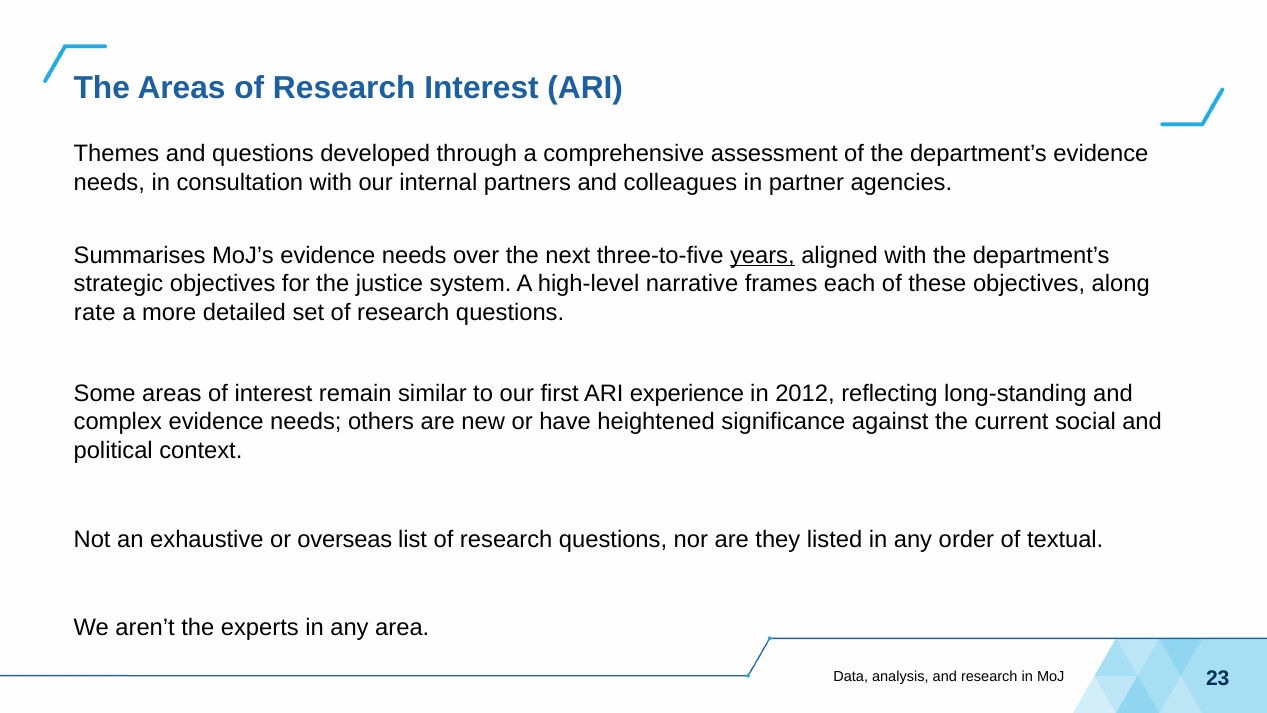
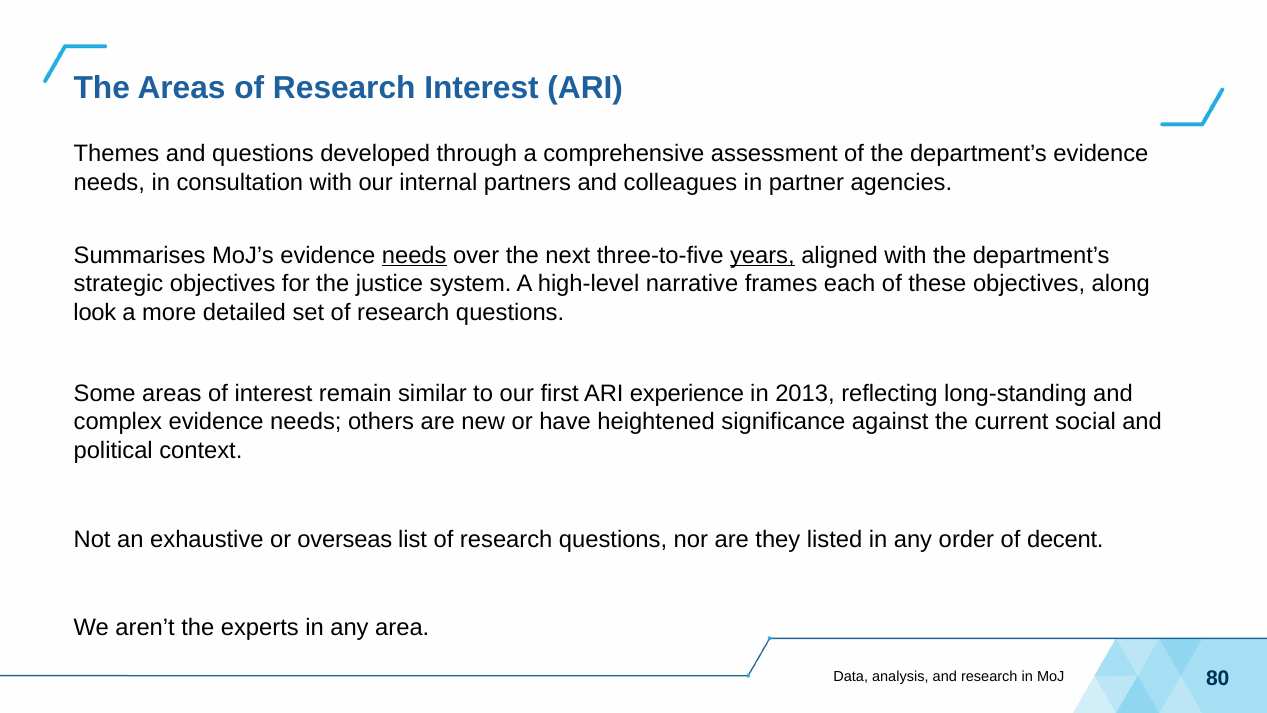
needs underline: none -> present (414, 255)
rate: rate -> look (95, 312)
2012: 2012 -> 2013 (805, 393)
textual: textual -> decent (1065, 539)
23: 23 -> 80 (1218, 679)
